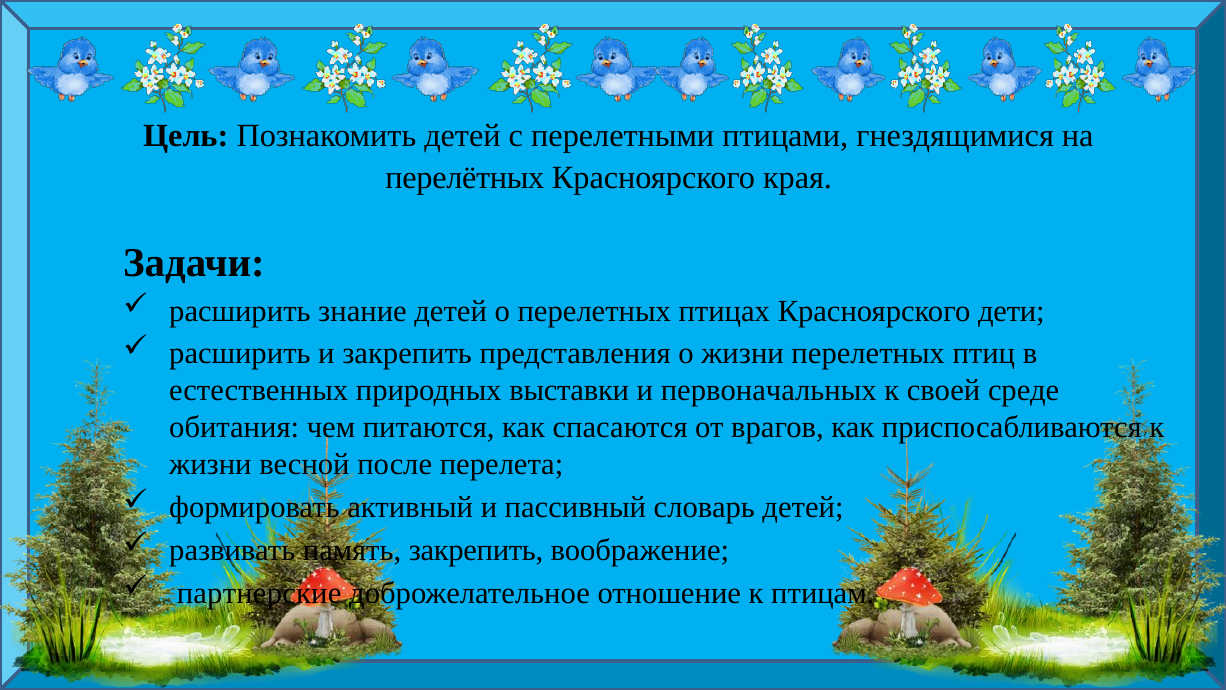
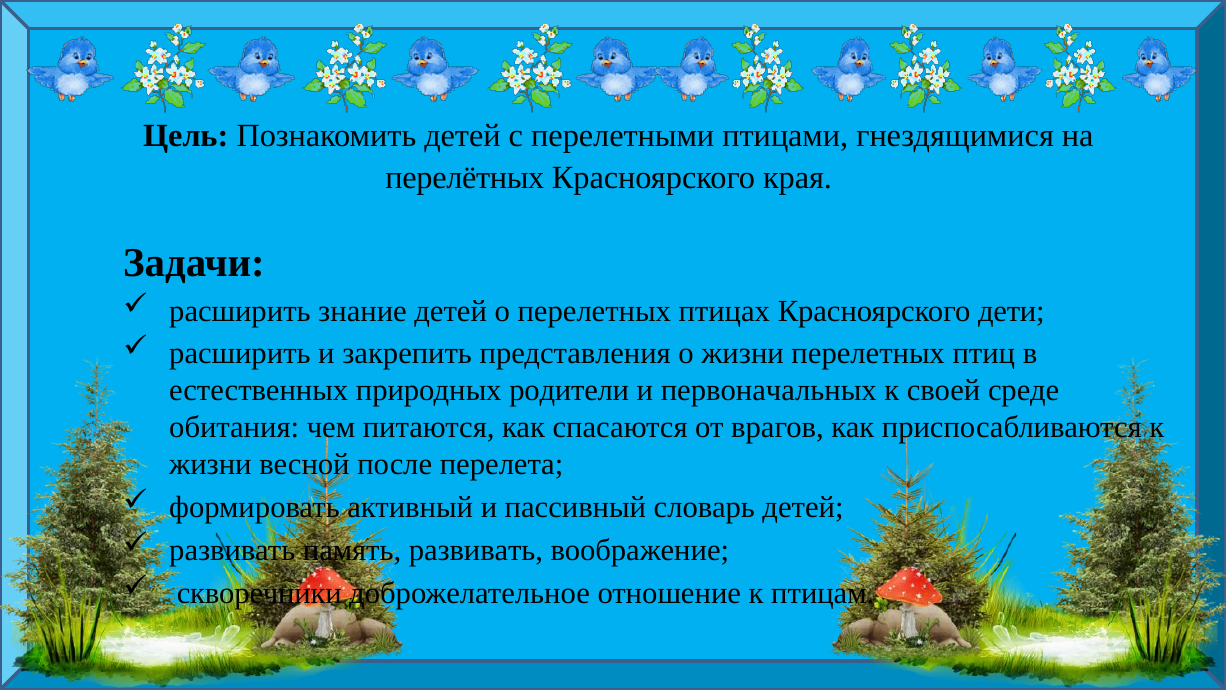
выставки: выставки -> родители (569, 390)
память закрепить: закрепить -> развивать (476, 550)
партнерские: партнерские -> скворечники (259, 593)
